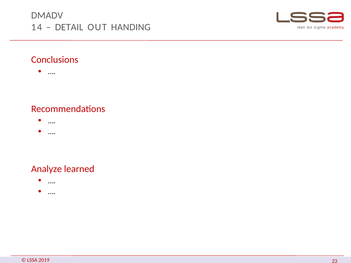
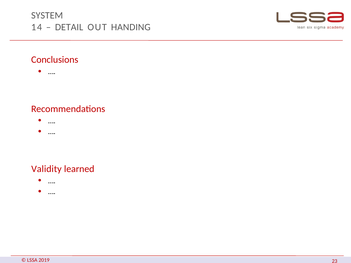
DMADV: DMADV -> SYSTEM (47, 15)
Analyze: Analyze -> Validity (46, 169)
